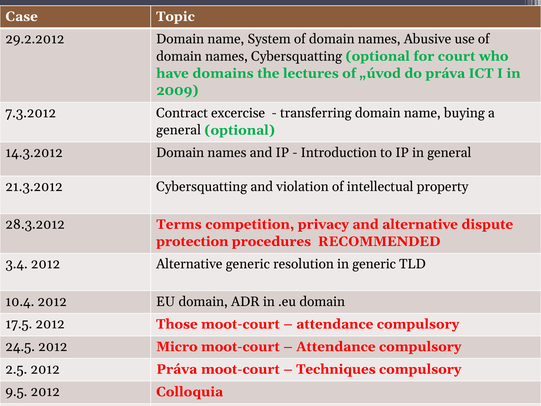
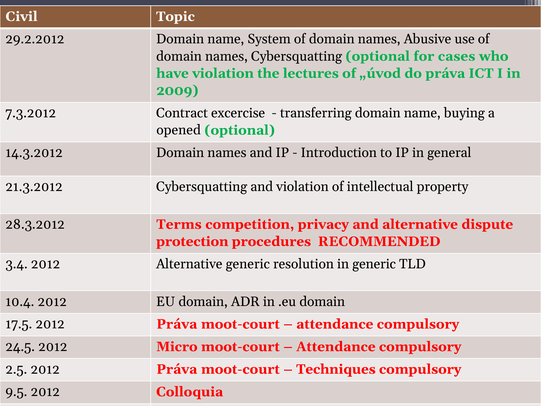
Case: Case -> Civil (22, 16)
court: court -> cases (457, 56)
have domains: domains -> violation (223, 73)
general: general -> opened (179, 130)
17.5 2012 Those: Those -> Práva (177, 324)
